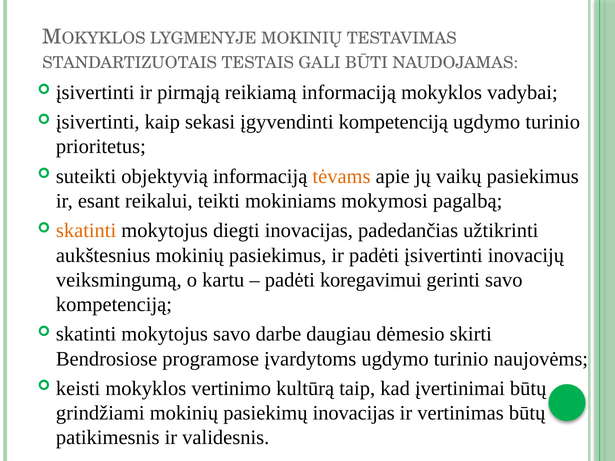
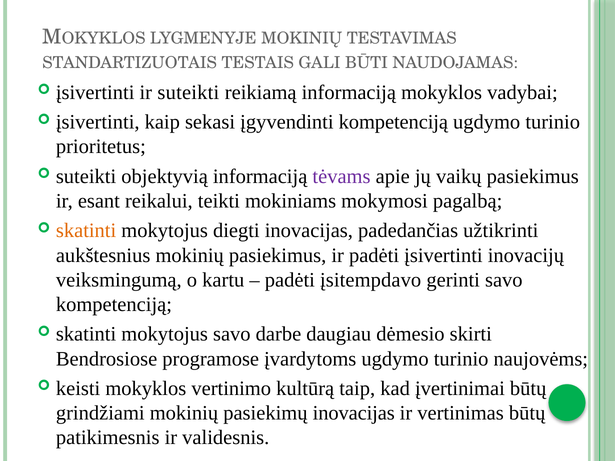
ir pirmąją: pirmąją -> suteikti (188, 92)
tėvams colour: orange -> purple (341, 176)
koregavimui: koregavimui -> įsitempdavo (371, 280)
